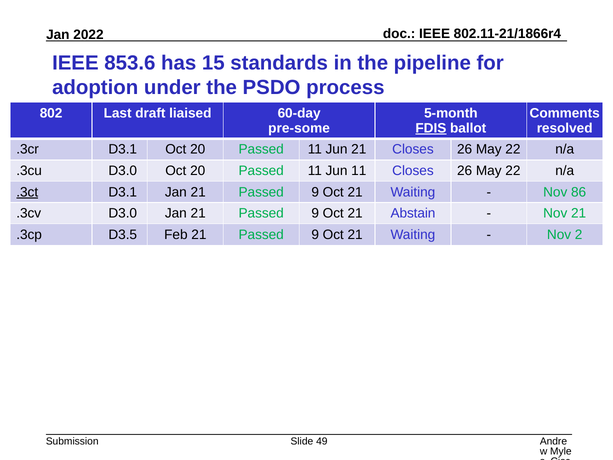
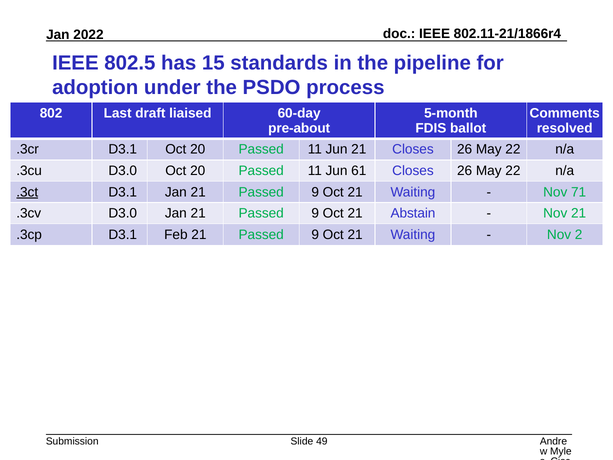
853.6: 853.6 -> 802.5 (130, 63)
pre-some: pre-some -> pre-about (299, 128)
FDIS underline: present -> none (431, 128)
Jun 11: 11 -> 61 (359, 171)
86: 86 -> 71 (579, 192)
.3cp D3.5: D3.5 -> D3.1 (123, 235)
